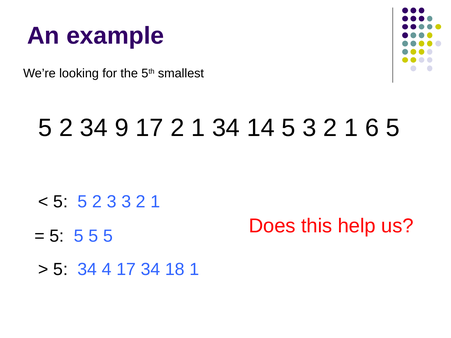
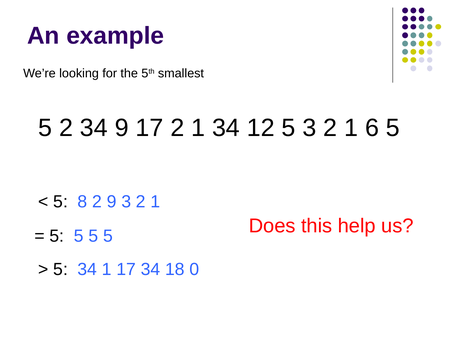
14: 14 -> 12 (261, 128)
5: 5 -> 8 (83, 202)
2 3: 3 -> 9 (112, 202)
34 4: 4 -> 1 (107, 270)
18 1: 1 -> 0 (194, 270)
